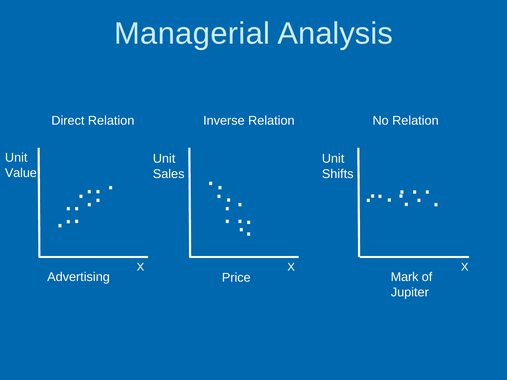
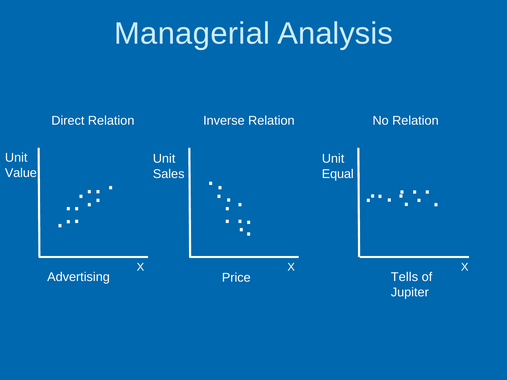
Shifts: Shifts -> Equal (338, 174)
Mark: Mark -> Tells (404, 277)
